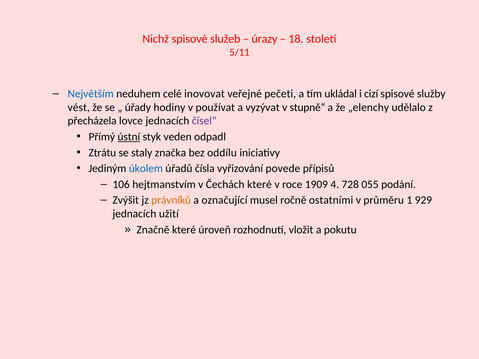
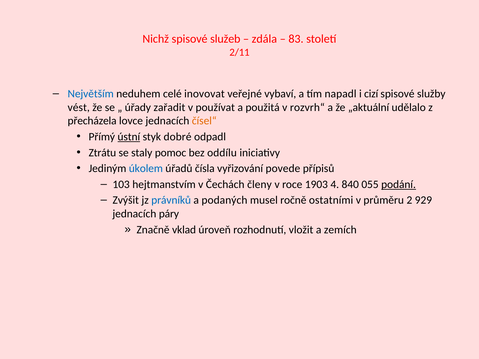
úrazy: úrazy -> zdála (264, 39)
18: 18 -> 83 (296, 39)
5/11: 5/11 -> 2/11 (239, 52)
pečeti: pečeti -> vybaví (280, 94)
ukládal: ukládal -> napadl (341, 94)
hodiny: hodiny -> zařadit (169, 107)
vyzývat: vyzývat -> použitá (263, 107)
stupně“: stupně“ -> rozvrh“ (307, 107)
„elenchy: „elenchy -> „aktuální (369, 107)
čísel“ colour: purple -> orange (204, 121)
veden: veden -> dobré (178, 137)
značka: značka -> pomoc (171, 153)
106: 106 -> 103 (121, 184)
Čechách které: které -> členy (259, 184)
1909: 1909 -> 1903 (316, 184)
728: 728 -> 840 (350, 184)
podání underline: none -> present (399, 184)
právníků colour: orange -> blue (171, 200)
označující: označující -> podaných (224, 200)
1: 1 -> 2 (409, 200)
užití: užití -> páry (169, 214)
Značně které: které -> vklad (184, 230)
pokutu: pokutu -> zemích (340, 230)
